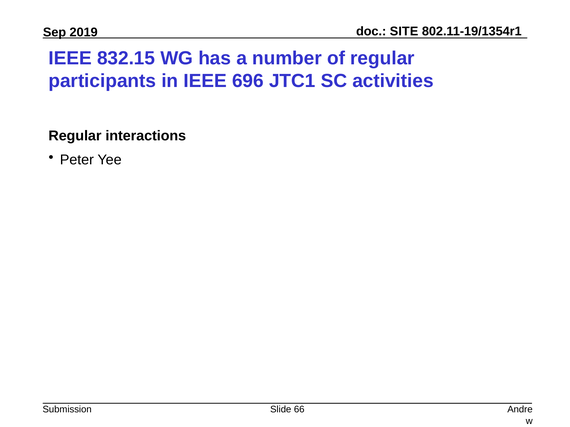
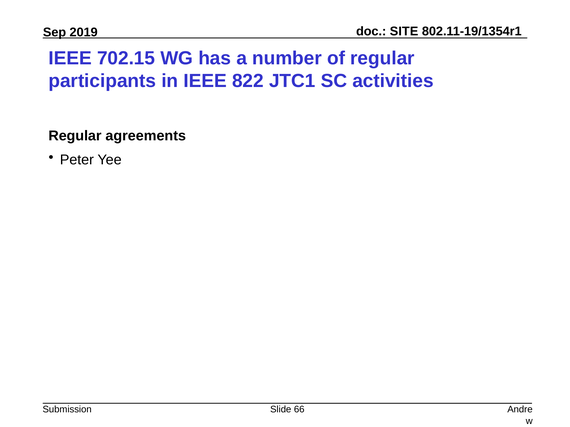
832.15: 832.15 -> 702.15 (126, 58)
696: 696 -> 822 (248, 81)
interactions: interactions -> agreements (146, 136)
